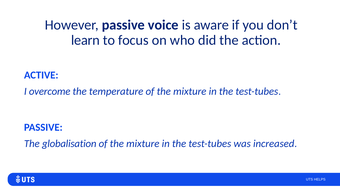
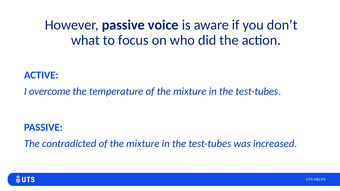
learn: learn -> what (85, 40)
globalisation: globalisation -> contradicted (69, 144)
